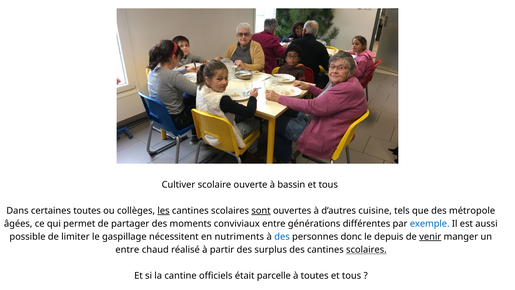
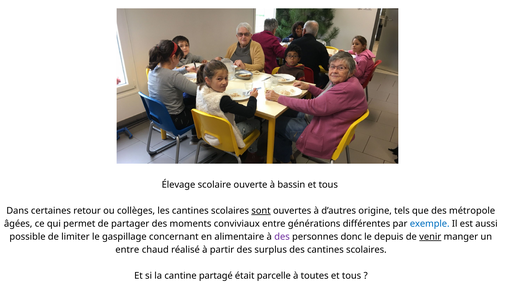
Cultiver: Cultiver -> Élevage (178, 184)
certaines toutes: toutes -> retour (87, 210)
les underline: present -> none (164, 210)
cuisine: cuisine -> origine (375, 210)
nécessitent: nécessitent -> concernant (174, 237)
nutriments: nutriments -> alimentaire (239, 237)
des colour: blue -> purple (282, 237)
scolaires underline: present -> none (366, 250)
officiels: officiels -> partagé (216, 276)
